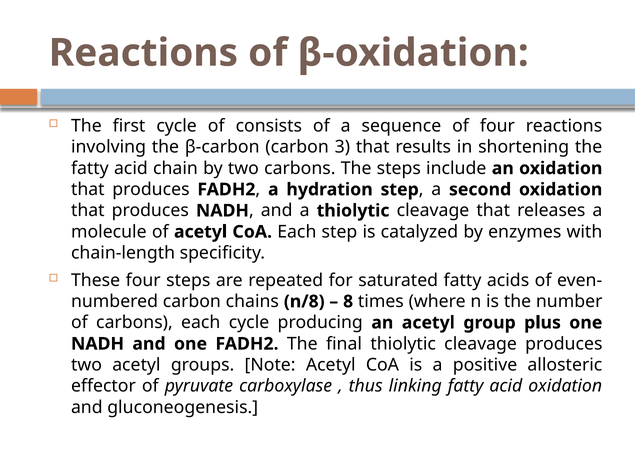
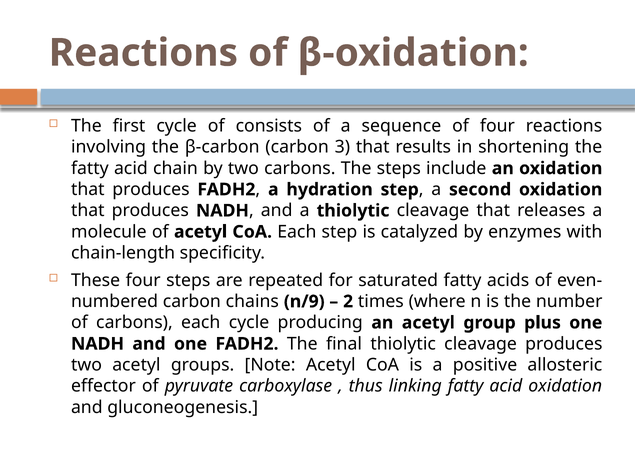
n/8: n/8 -> n/9 (304, 302)
8: 8 -> 2 (348, 302)
